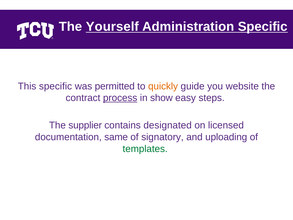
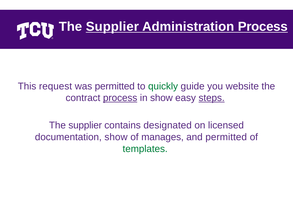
Yourself: Yourself -> Supplier (112, 27)
Administration Specific: Specific -> Process (263, 27)
This specific: specific -> request (56, 86)
quickly colour: orange -> green (163, 86)
steps underline: none -> present (212, 98)
documentation same: same -> show (116, 137)
signatory: signatory -> manages (162, 137)
and uploading: uploading -> permitted (226, 137)
